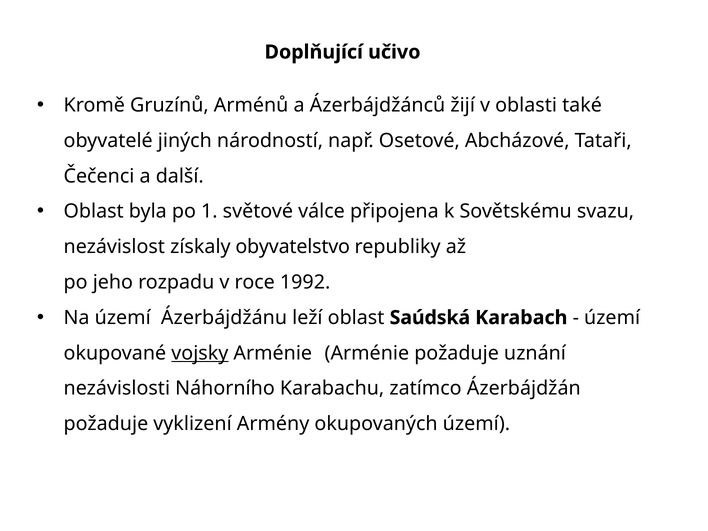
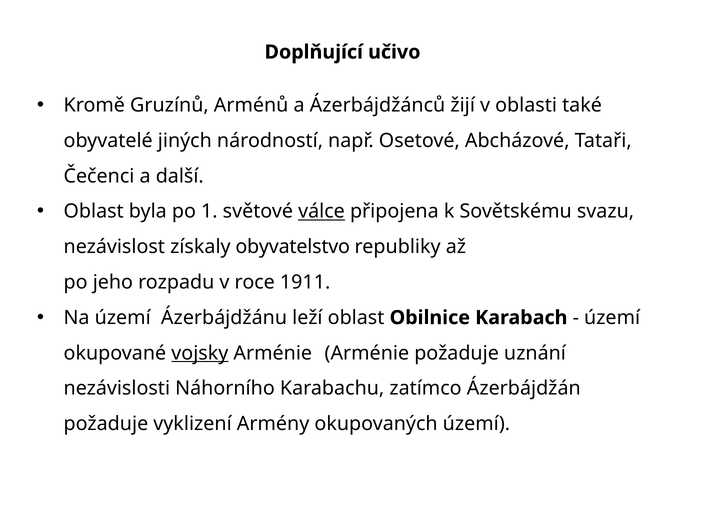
válce underline: none -> present (321, 211)
1992: 1992 -> 1911 (305, 282)
Saúdská: Saúdská -> Obilnice (430, 318)
